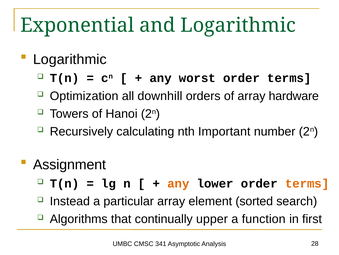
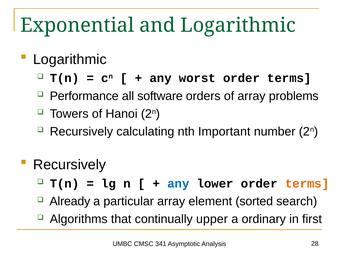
Optimization: Optimization -> Performance (84, 96)
downhill: downhill -> software (160, 96)
hardware: hardware -> problems (294, 96)
Assignment: Assignment -> Recursively (70, 164)
any colour: orange -> blue (178, 183)
Instead: Instead -> Already (70, 201)
function: function -> ordinary (264, 219)
